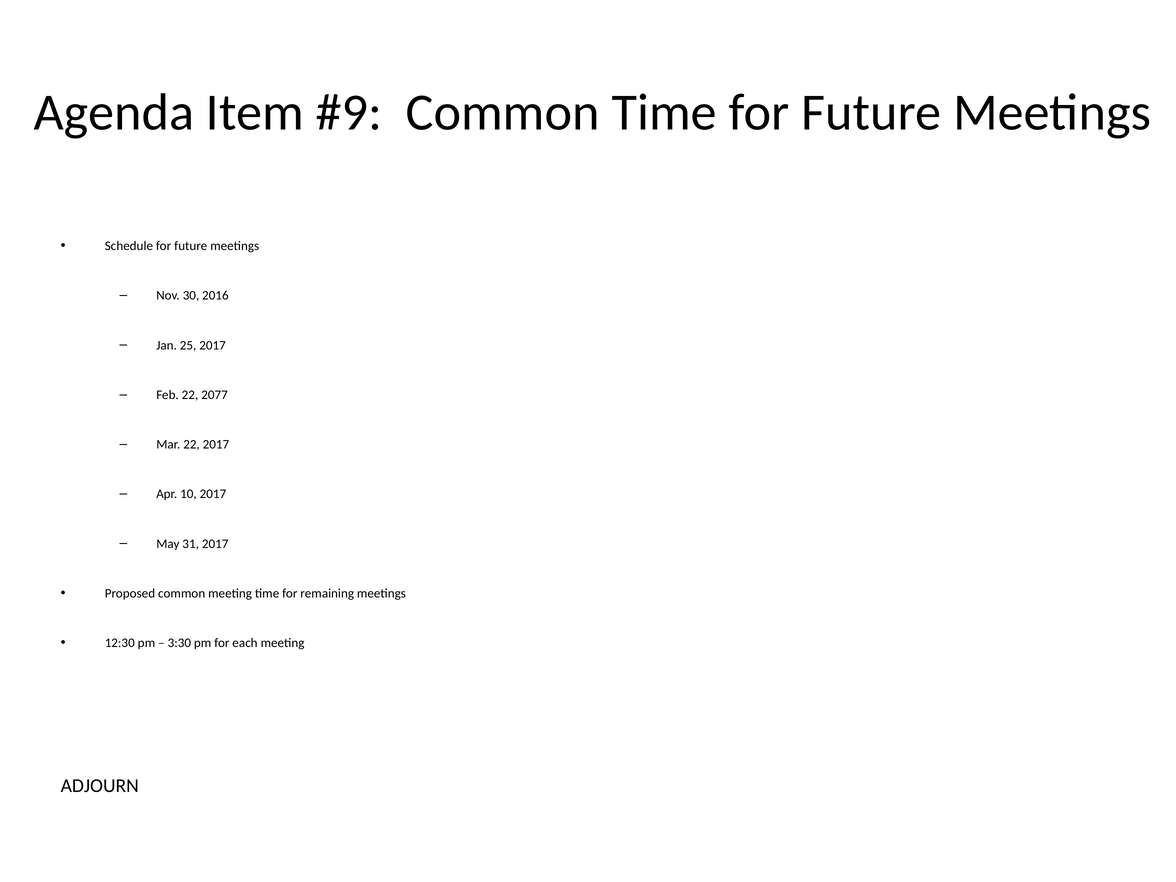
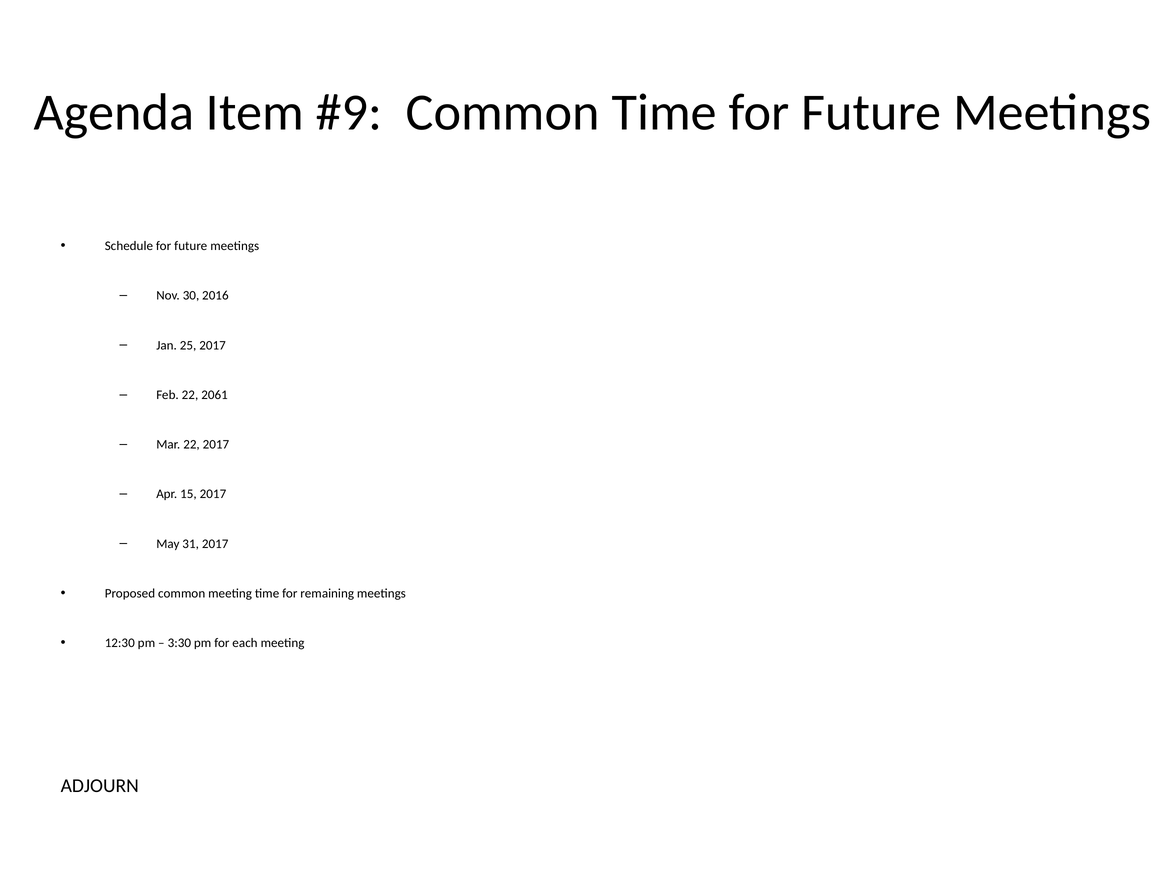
2077: 2077 -> 2061 (215, 395)
10: 10 -> 15 (188, 494)
